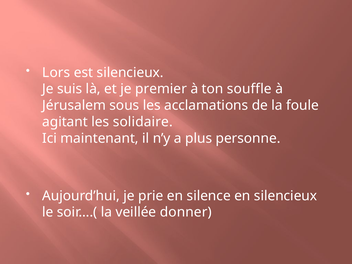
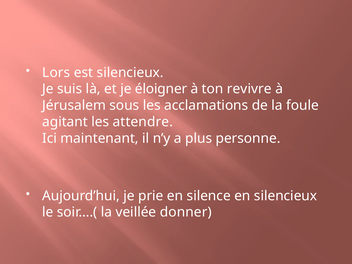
premier: premier -> éloigner (161, 89)
souffle: souffle -> revivre (249, 89)
solidaire: solidaire -> attendre (143, 122)
